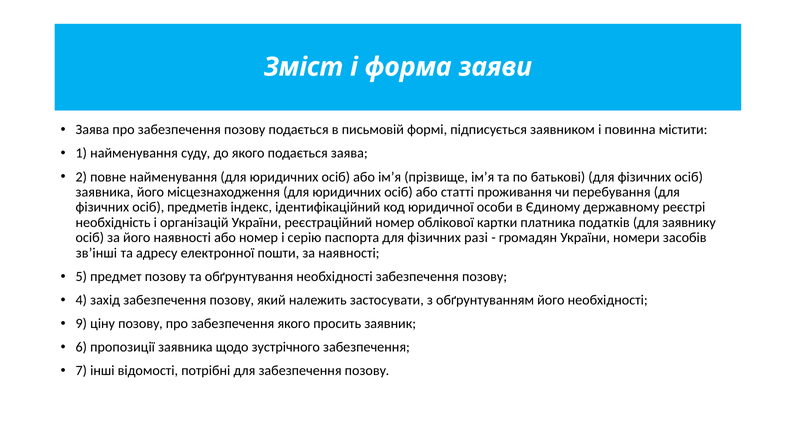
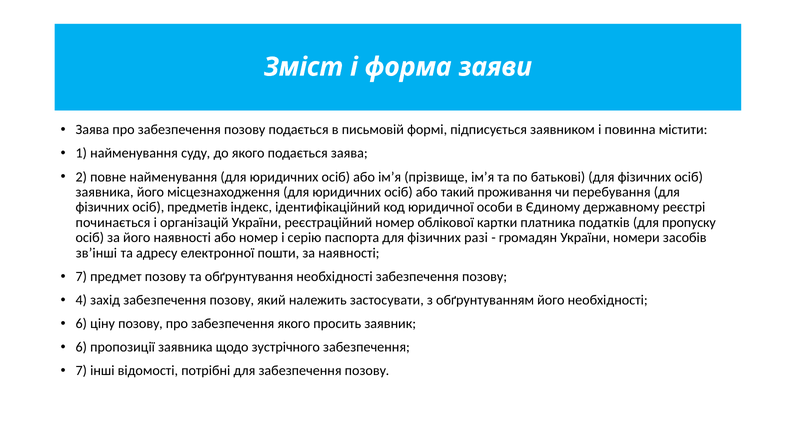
статті: статті -> такий (458, 192)
необхідність: необхідність -> починається (113, 222)
заявнику: заявнику -> пропуску (689, 222)
5: 5 -> 7 (81, 276)
9: 9 -> 6 (81, 323)
